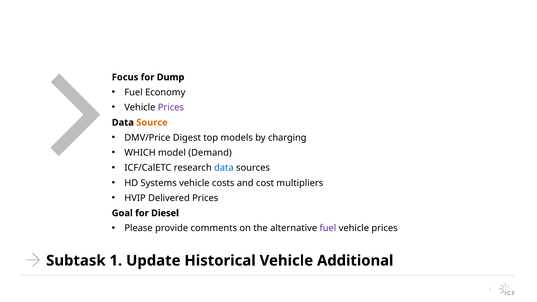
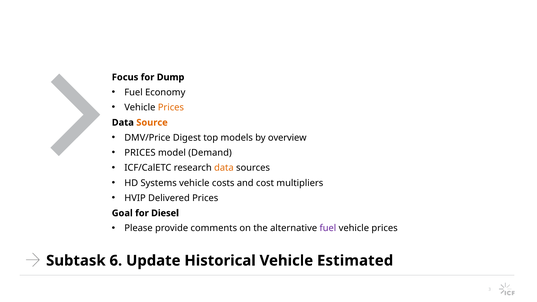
Prices colour: purple -> orange (171, 107)
charging: charging -> overview (287, 138)
WHICH: WHICH -> PRICES (140, 153)
data colour: blue -> orange (224, 168)
1: 1 -> 6 (116, 261)
Additional: Additional -> Estimated (355, 261)
